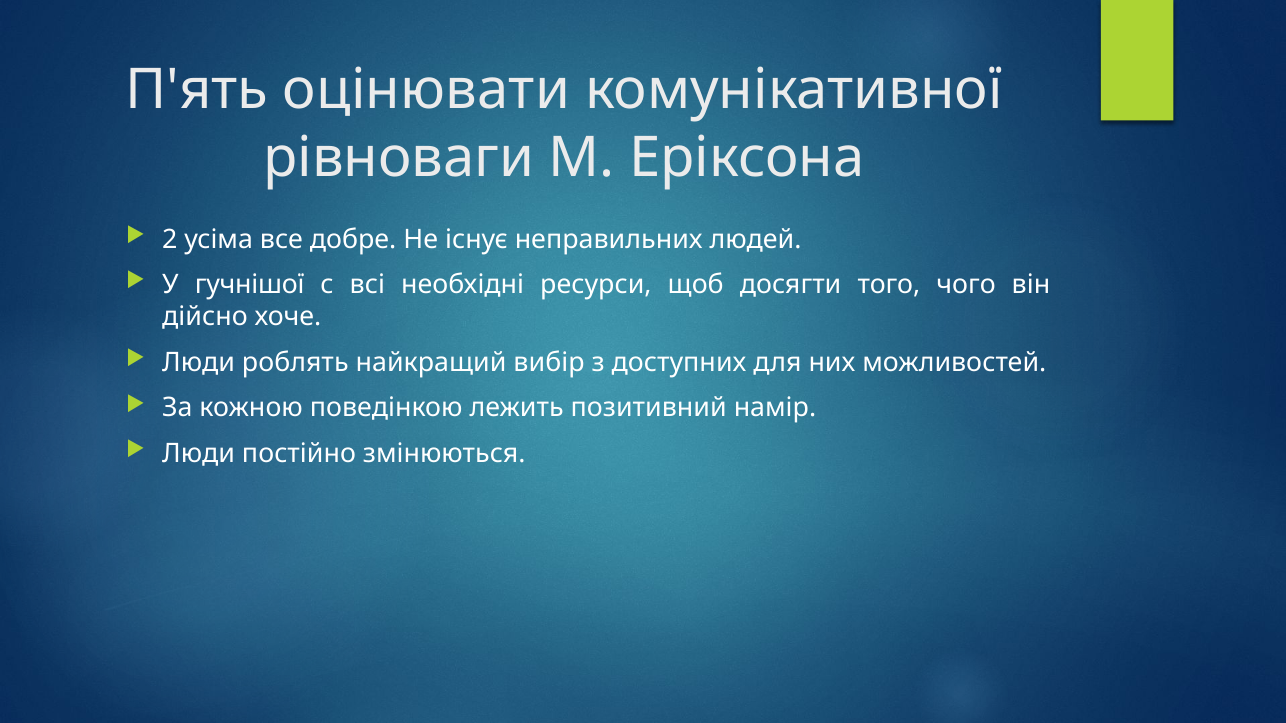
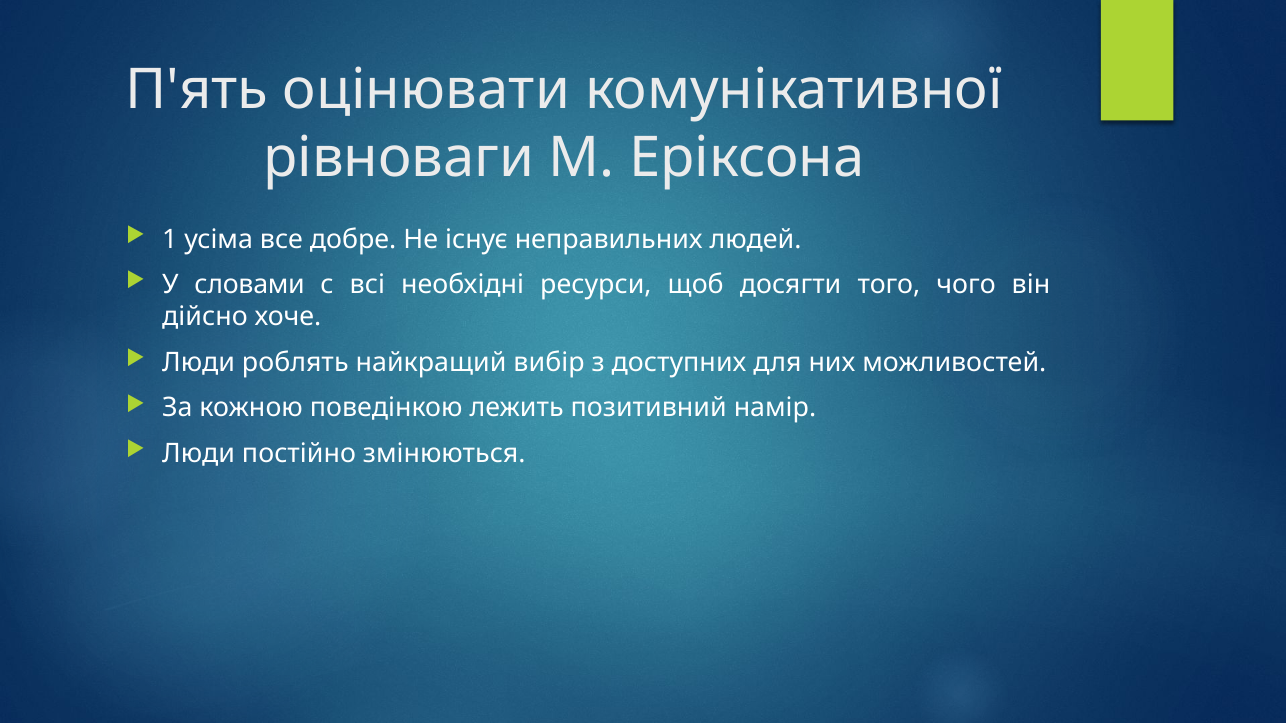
2: 2 -> 1 (170, 239)
гучнішої: гучнішої -> словами (250, 285)
